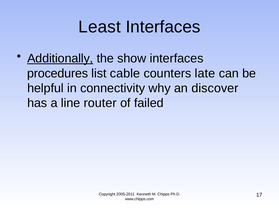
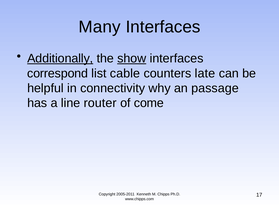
Least: Least -> Many (100, 27)
show underline: none -> present (132, 59)
procedures: procedures -> correspond (58, 73)
discover: discover -> passage (215, 88)
failed: failed -> come (149, 103)
